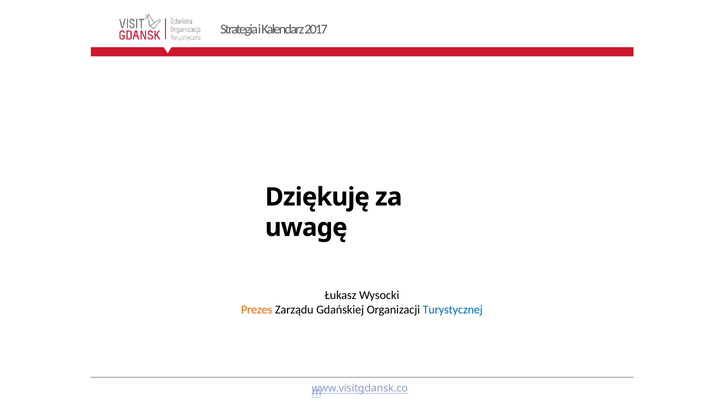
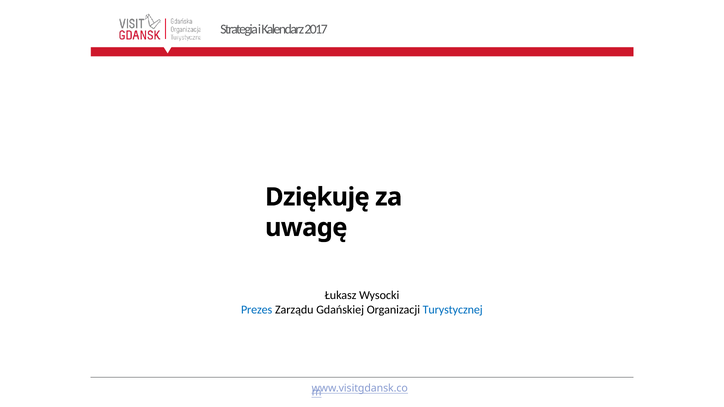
Prezes colour: orange -> blue (257, 310)
